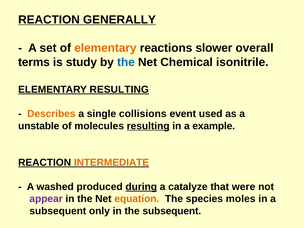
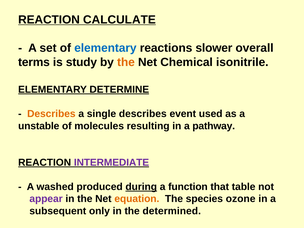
GENERALLY: GENERALLY -> CALCULATE (119, 20)
elementary colour: orange -> blue (105, 48)
the colour: blue -> orange (126, 62)
ELEMENTARY RESULTING: RESULTING -> DETERMINE (119, 89)
single collisions: collisions -> describes (143, 114)
resulting underline: present -> none (148, 126)
example: example -> pathway (214, 126)
INTERMEDIATE colour: orange -> purple (111, 162)
catalyze: catalyze -> function (188, 187)
were: were -> table (244, 187)
moles: moles -> ozone (241, 199)
the subsequent: subsequent -> determined (172, 211)
